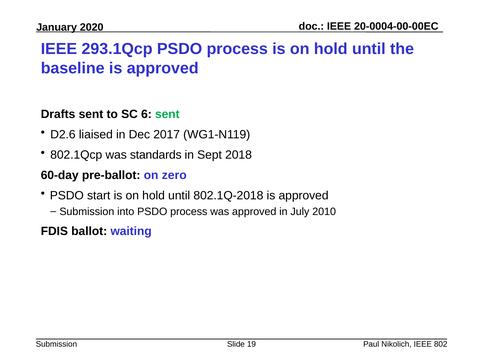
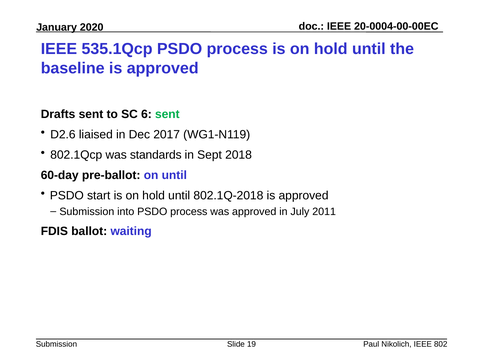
293.1Qcp: 293.1Qcp -> 535.1Qcp (117, 49)
on zero: zero -> until (174, 175)
2010: 2010 -> 2011 (324, 212)
